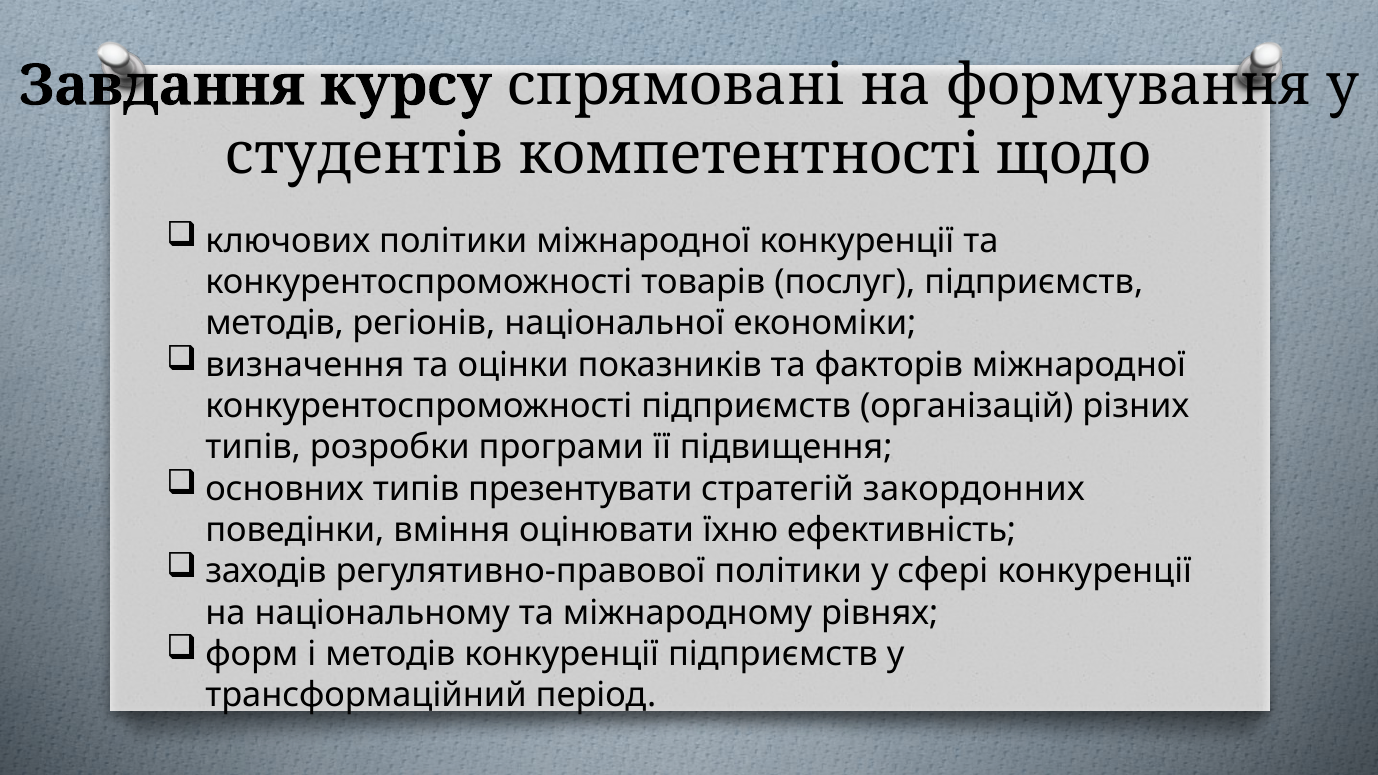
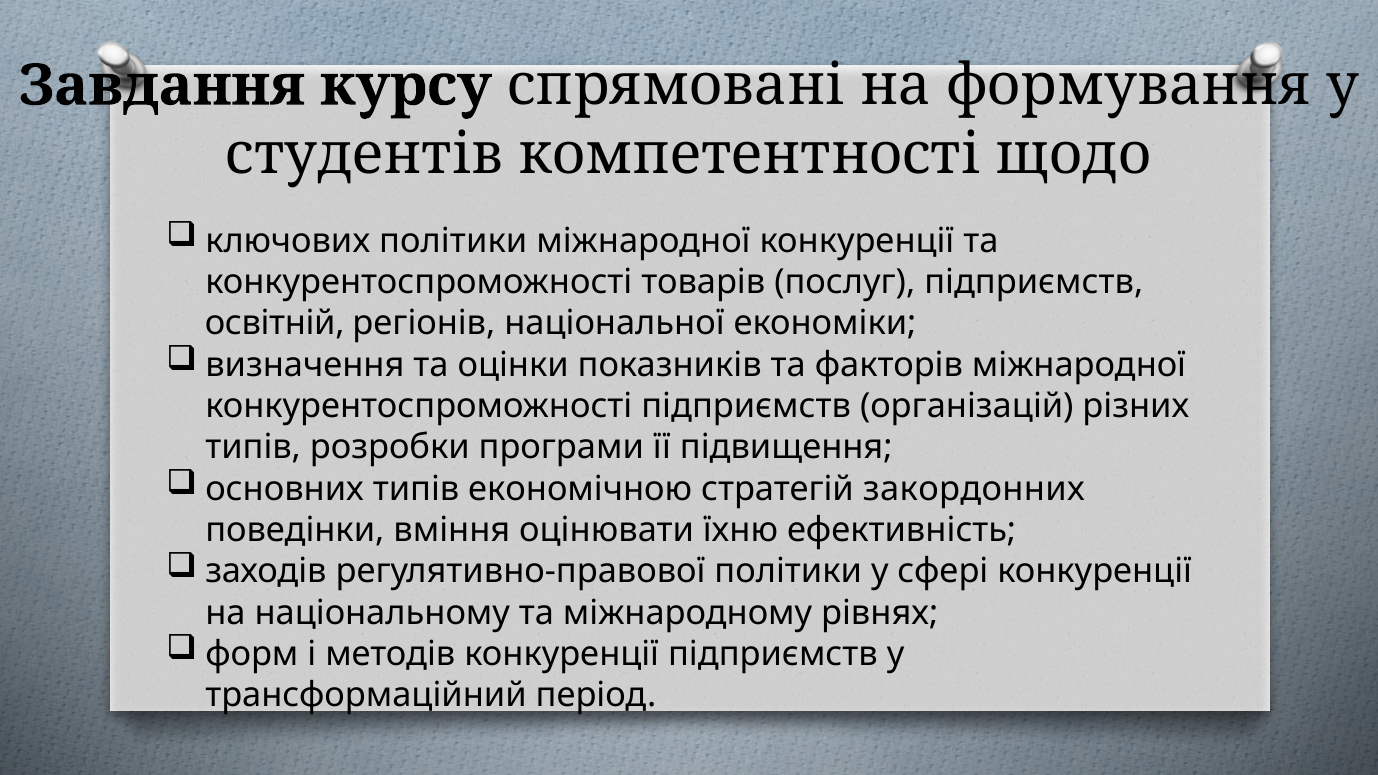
методів: методів -> освітній (275, 324)
презентувати: презентувати -> економічною (580, 489)
